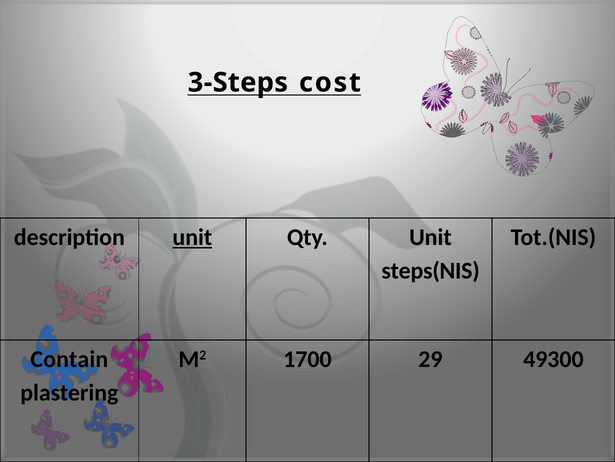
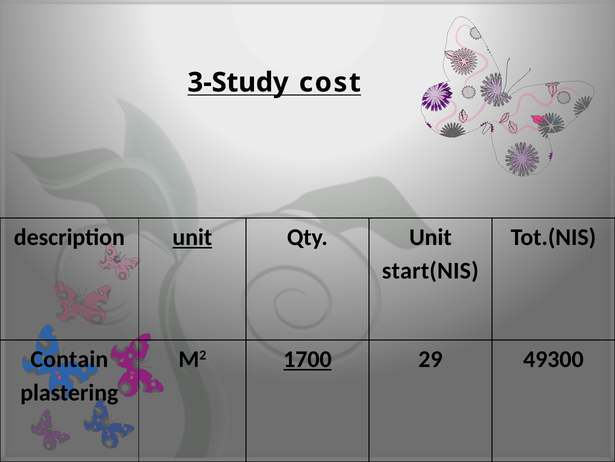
3-Steps: 3-Steps -> 3-Study (238, 82)
steps(NIS: steps(NIS -> start(NIS (430, 271)
1700 underline: none -> present (307, 359)
